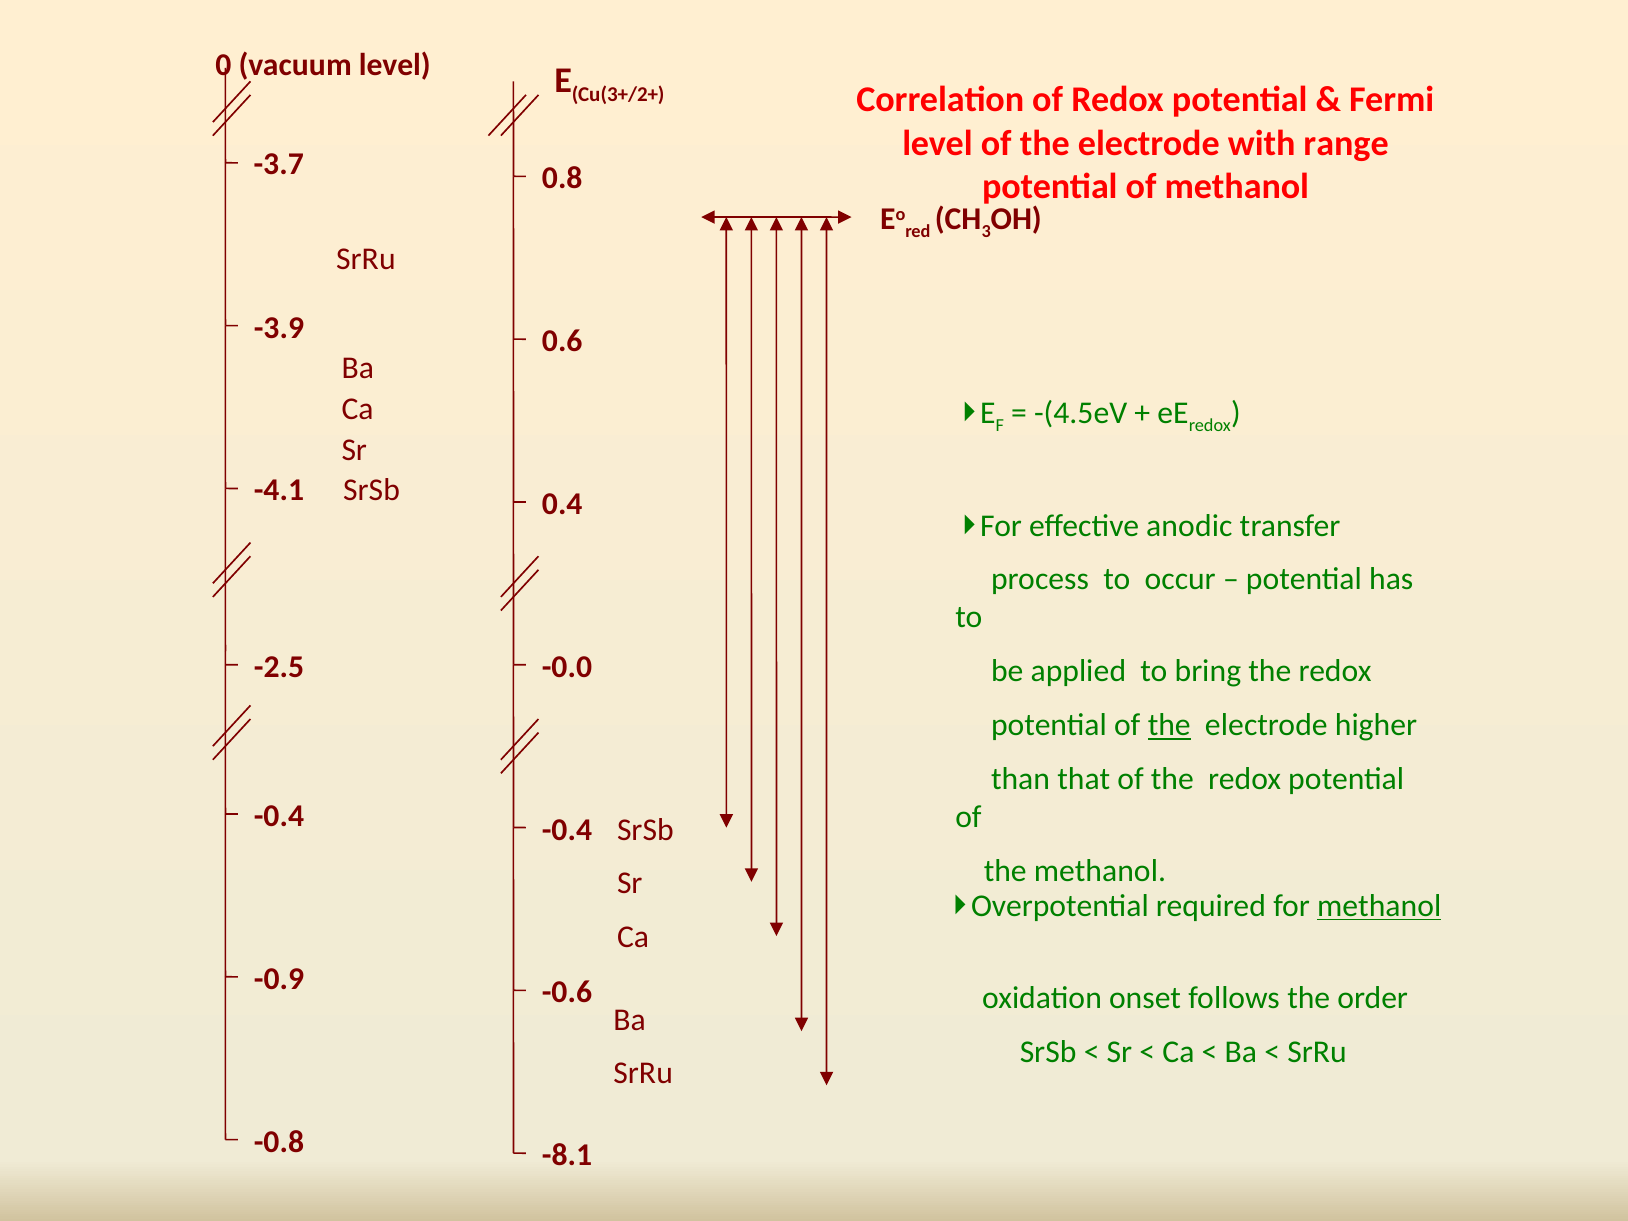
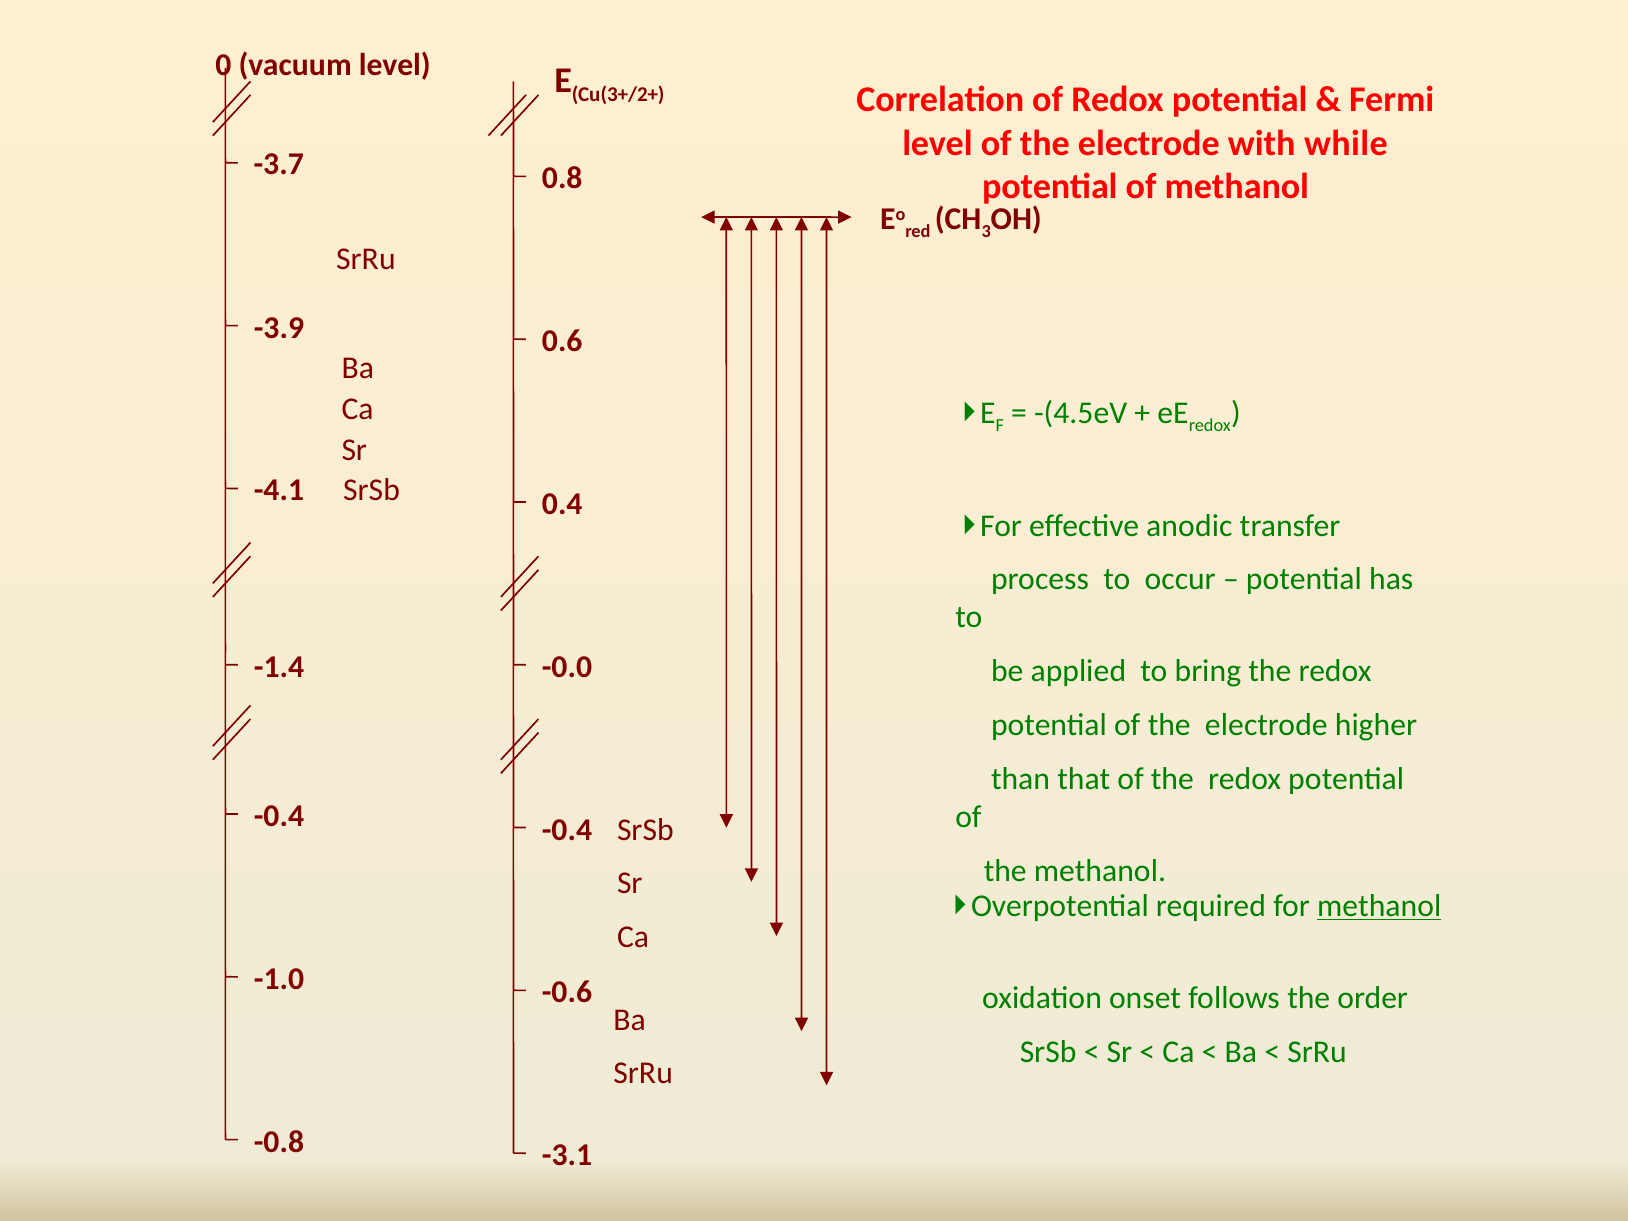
range: range -> while (1346, 143)
-2.5: -2.5 -> -1.4 (279, 667)
the underline: present -> none (1169, 725)
-0.9: -0.9 -> -1.0 (279, 979)
-8.1: -8.1 -> -3.1 (567, 1155)
